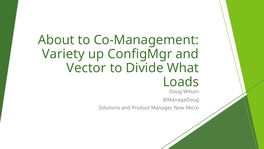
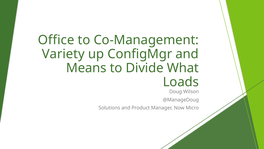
About: About -> Office (56, 40)
Vector: Vector -> Means (86, 68)
